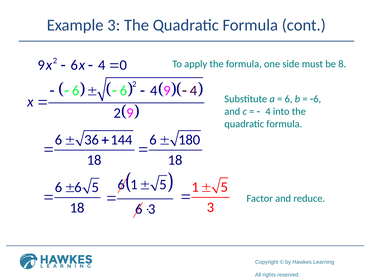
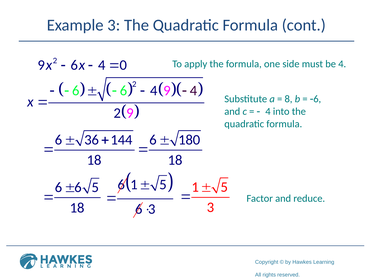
be 8: 8 -> 4 (342, 64)
6: 6 -> 8 (289, 99)
